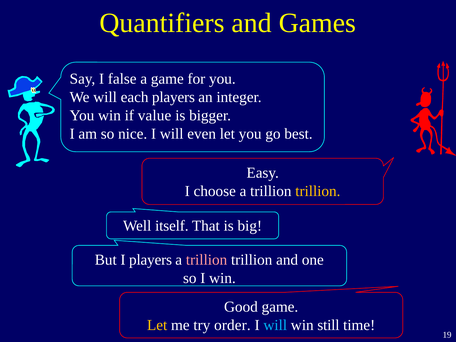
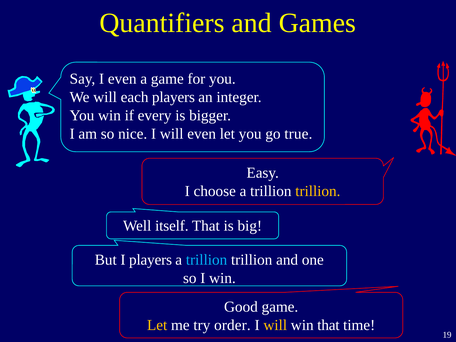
I false: false -> even (122, 79)
value: value -> every (155, 115)
best: best -> true (298, 134)
trillion colour: pink -> light blue (207, 260)
will colour: light blue -> yellow (275, 325)
win still: still -> that (328, 325)
